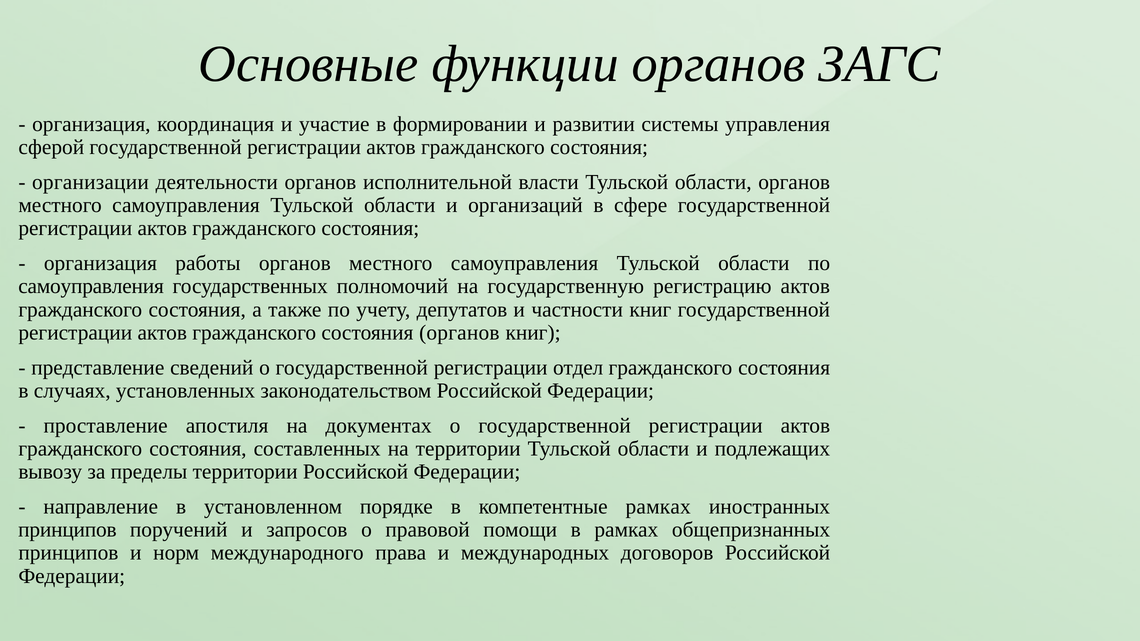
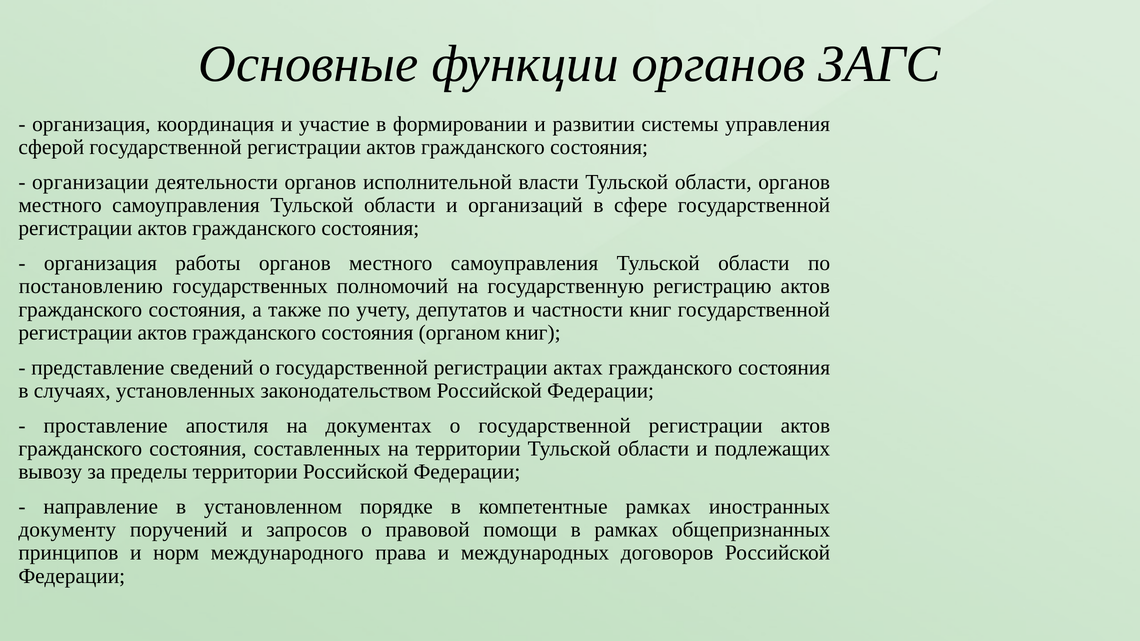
самоуправления: самоуправления -> постановлению (91, 287)
состояния органов: органов -> органом (460, 333)
отдел: отдел -> актах (578, 368)
принципов: принципов -> документу (67, 530)
